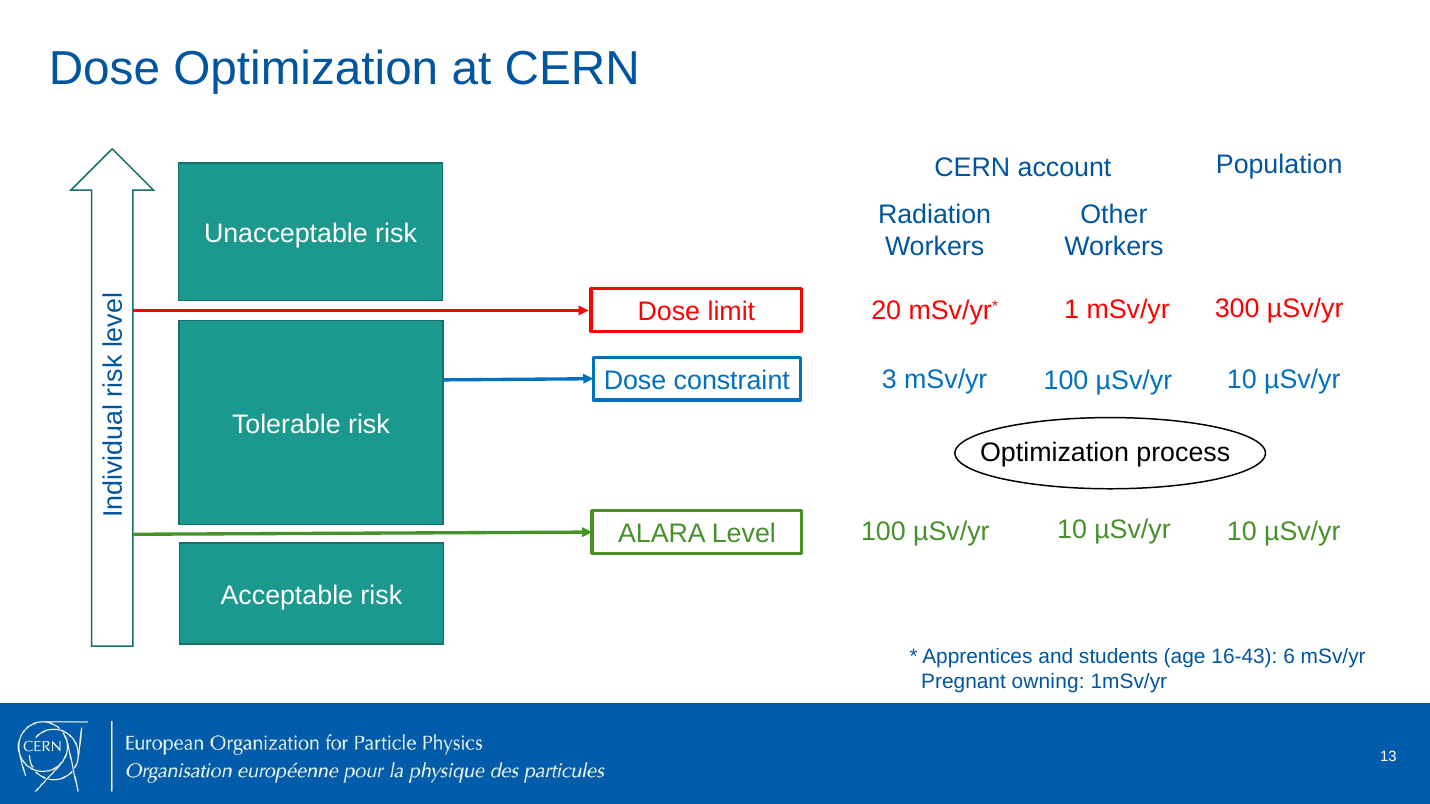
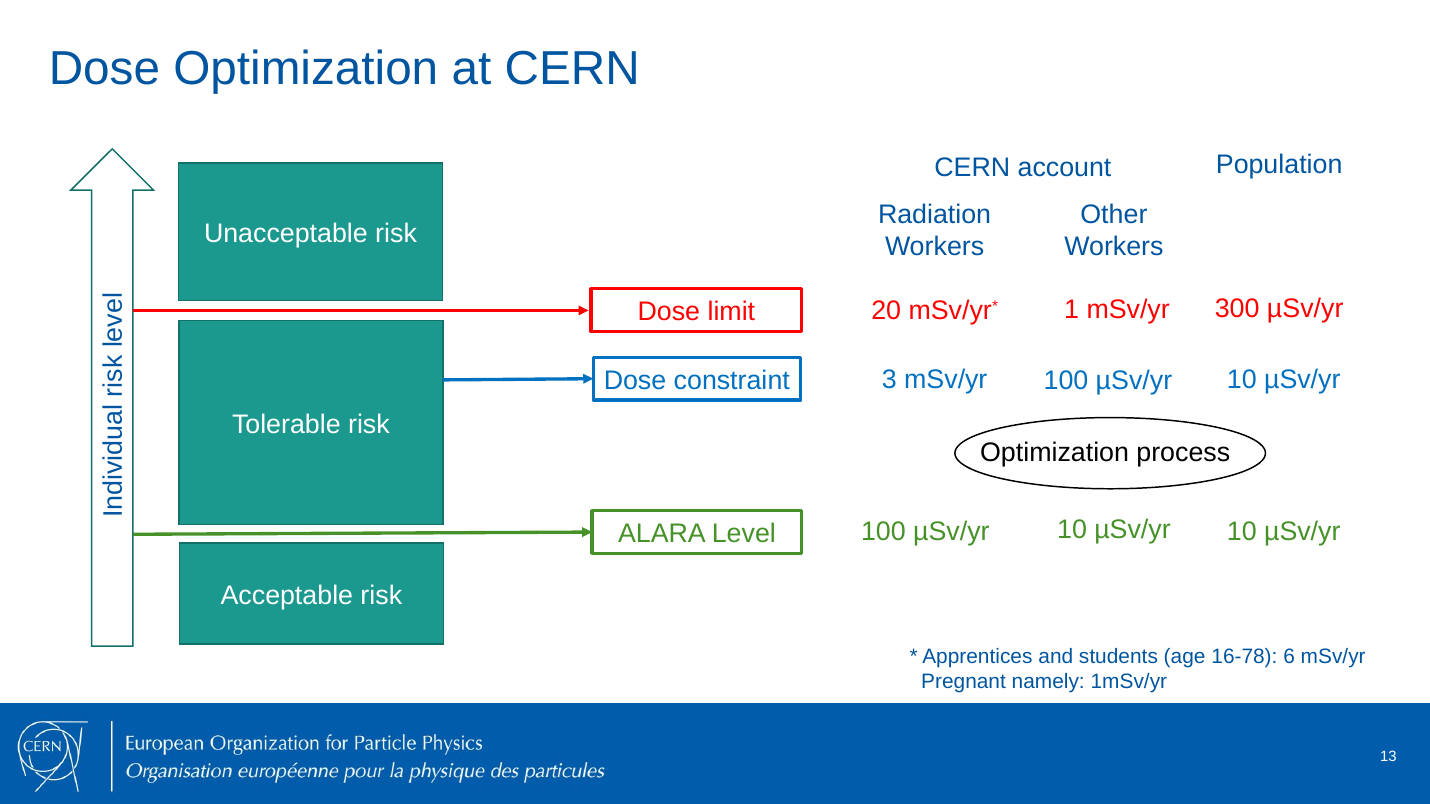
16-43: 16-43 -> 16-78 (1244, 657)
owning: owning -> namely (1048, 682)
